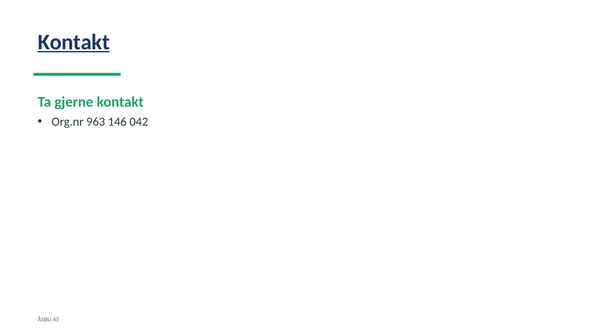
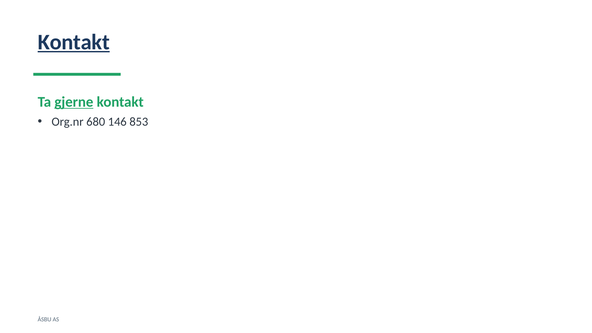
gjerne underline: none -> present (74, 102)
963: 963 -> 680 (96, 122)
042: 042 -> 853 (139, 122)
